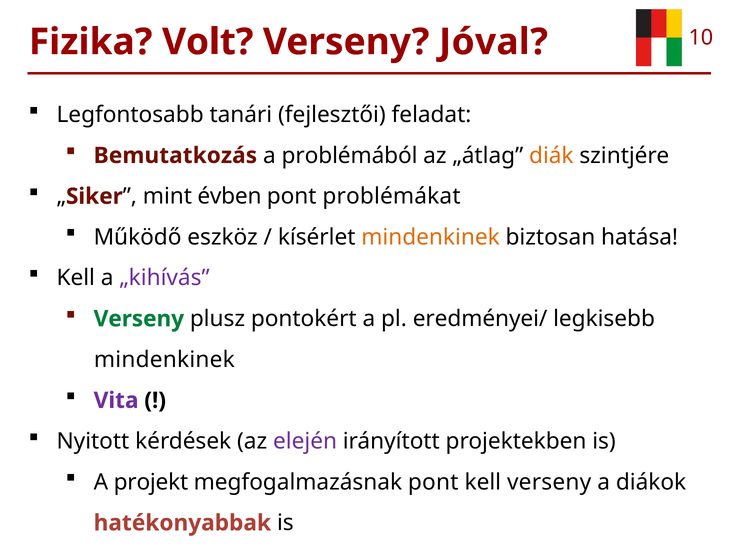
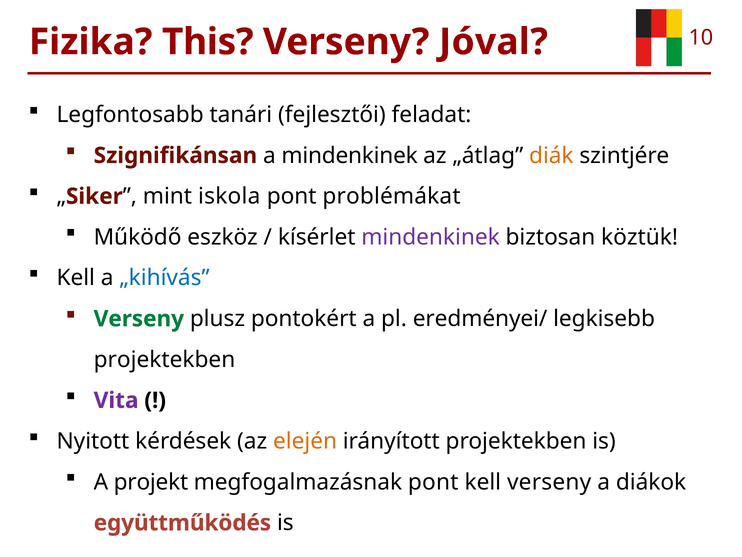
Volt: Volt -> This (208, 42)
Bemutatkozás: Bemutatkozás -> Szignifikánsan (175, 155)
a problémából: problémából -> mindenkinek (350, 155)
évben: évben -> iskola (229, 196)
mindenkinek colour: orange -> purple (431, 237)
hatása: hatása -> köztük (640, 237)
„kihívás colour: purple -> blue (164, 278)
mindenkinek: mindenkinek -> projektekben (164, 359)
elején colour: purple -> orange (305, 441)
hatékonyabbak: hatékonyabbak -> együttműködés (182, 522)
